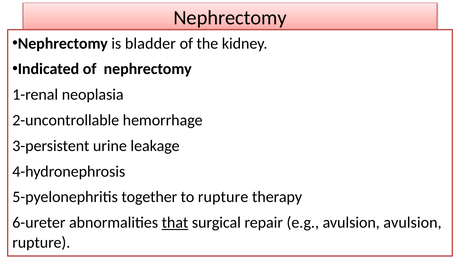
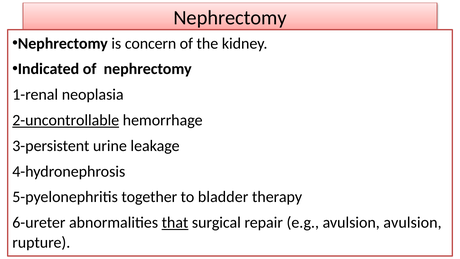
bladder: bladder -> concern (151, 43)
2-uncontrollable underline: none -> present (66, 120)
to rupture: rupture -> bladder (223, 197)
